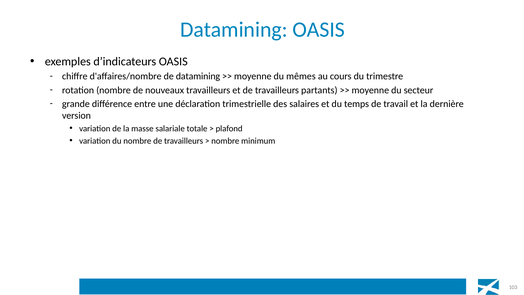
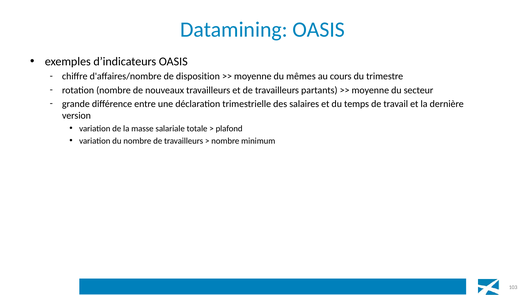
de datamining: datamining -> disposition (198, 76)
